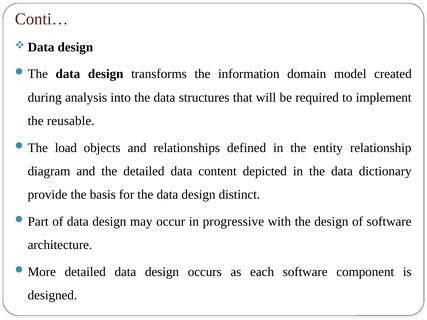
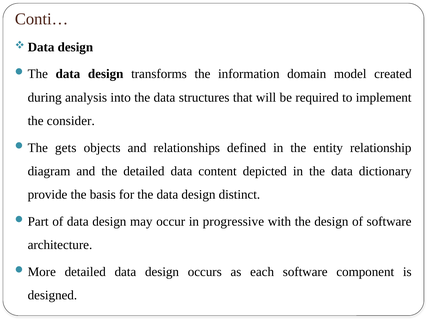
reusable: reusable -> consider (71, 121)
load: load -> gets (66, 148)
